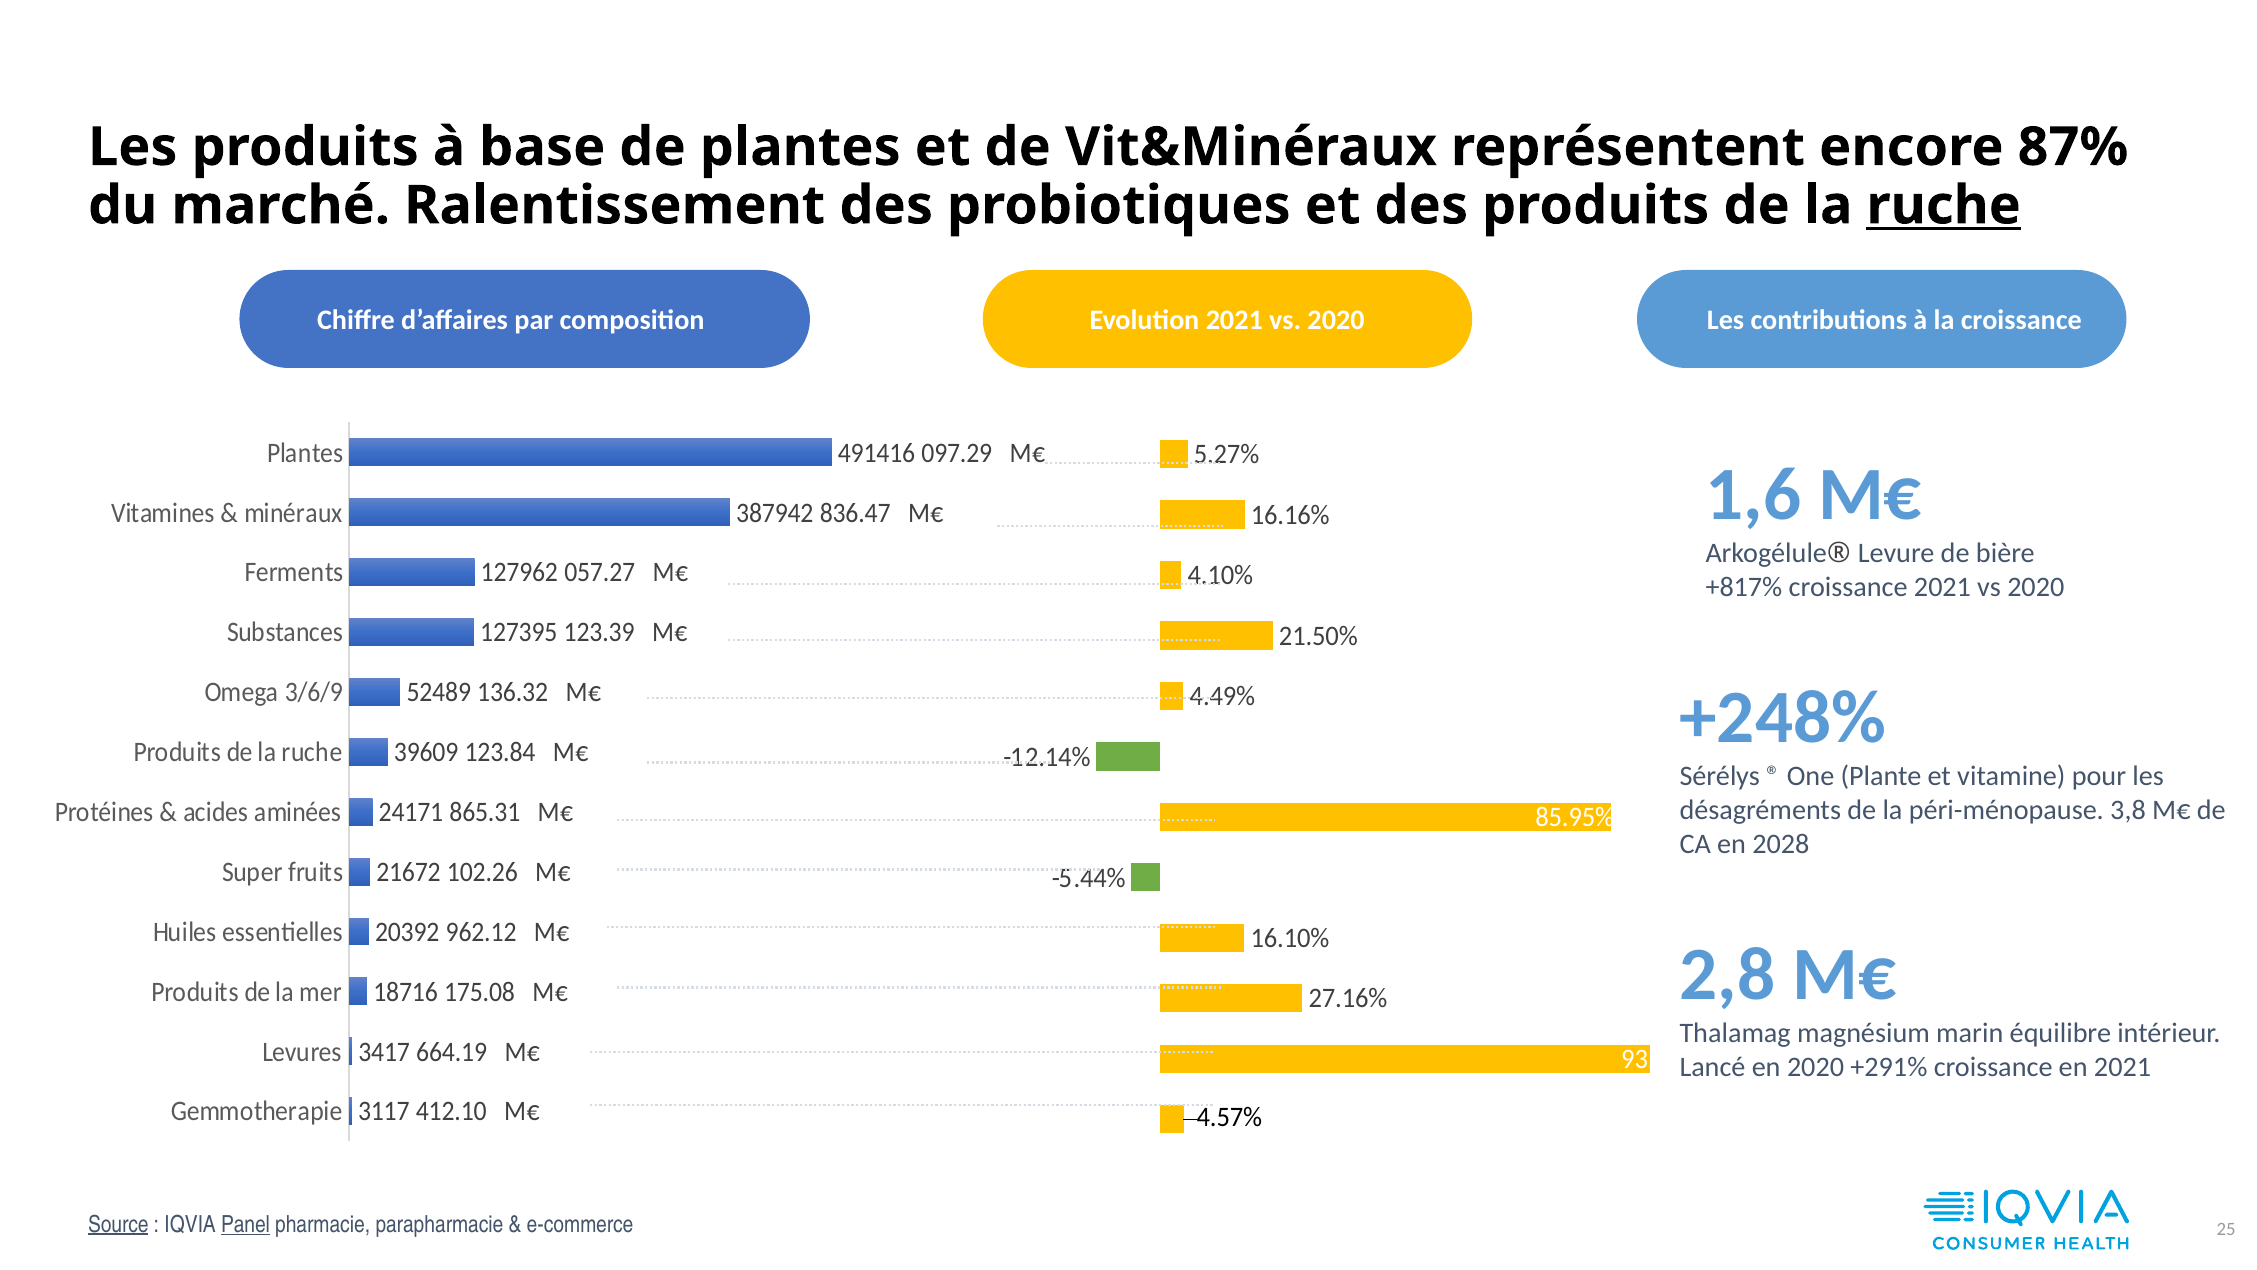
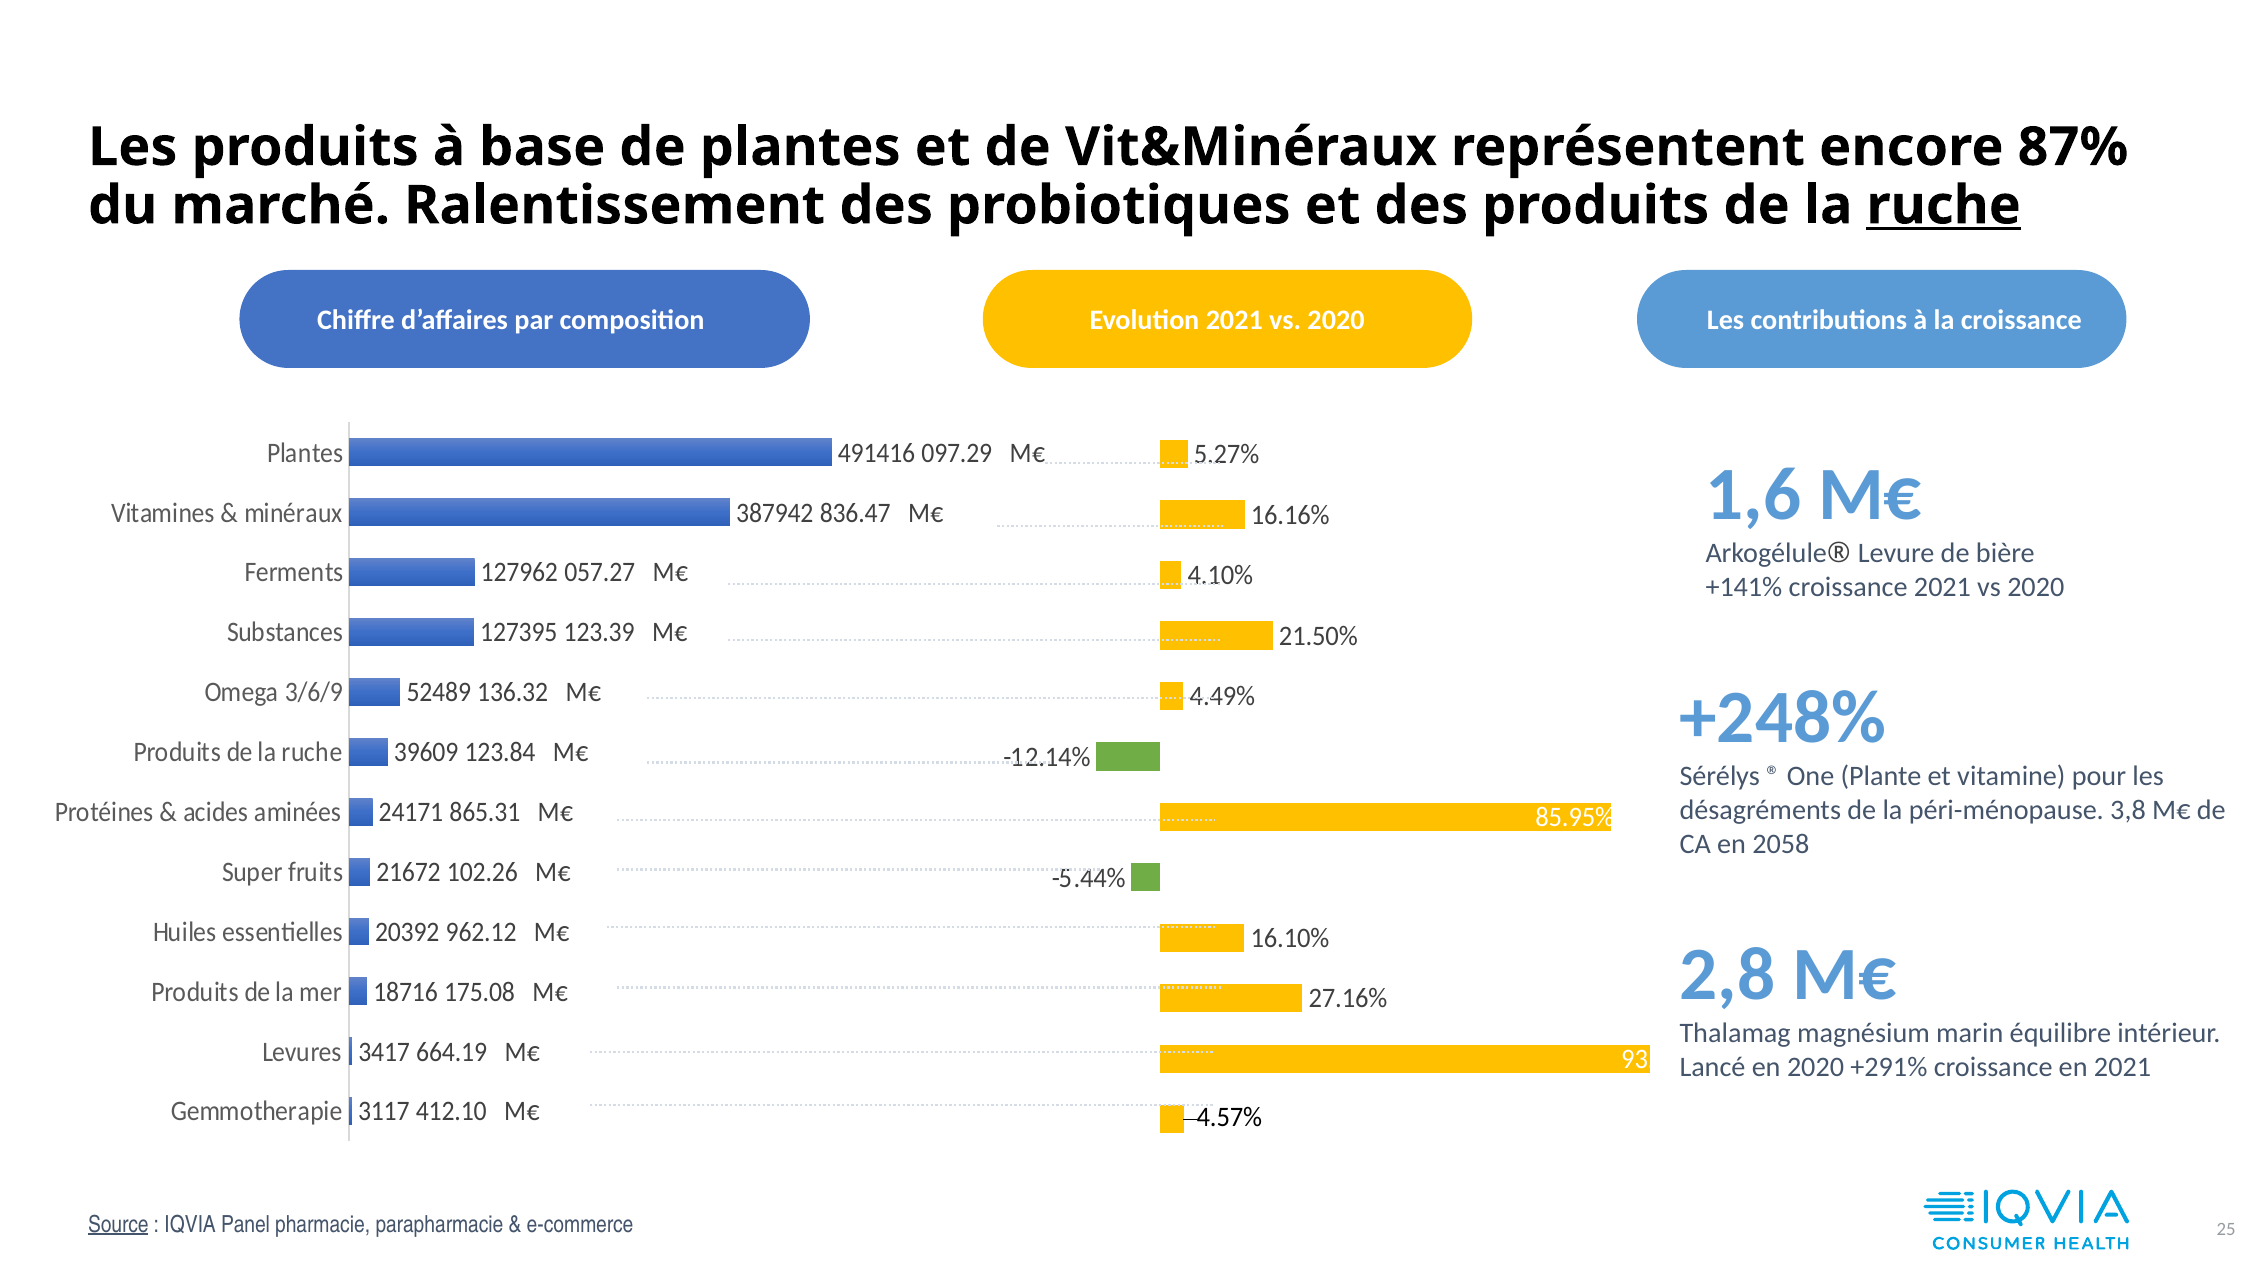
+817%: +817% -> +141% (1744, 587)
2028: 2028 -> 2058 (1781, 844)
Panel underline: present -> none (246, 1224)
